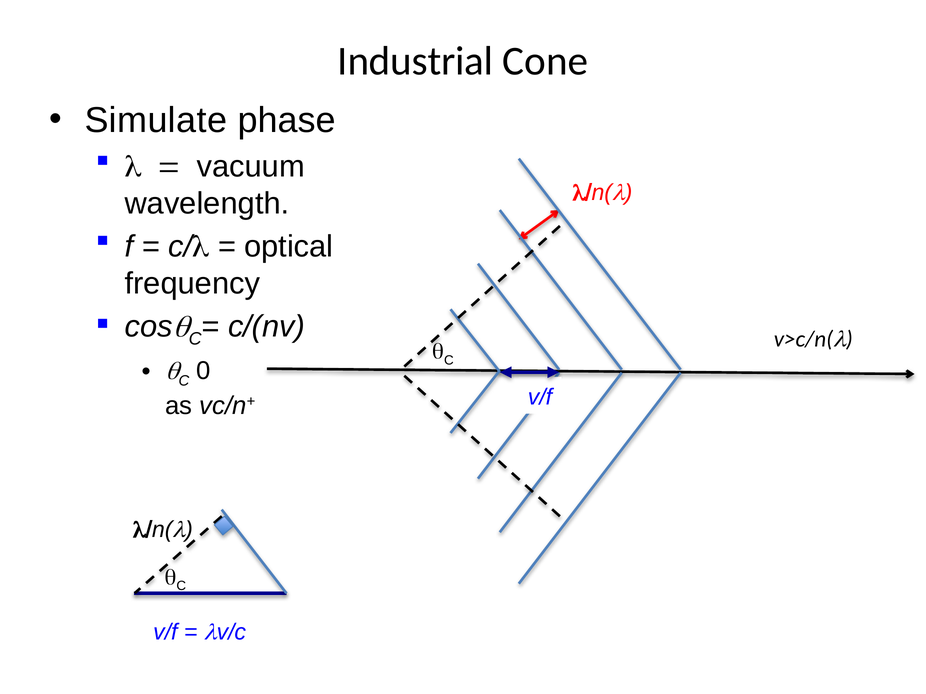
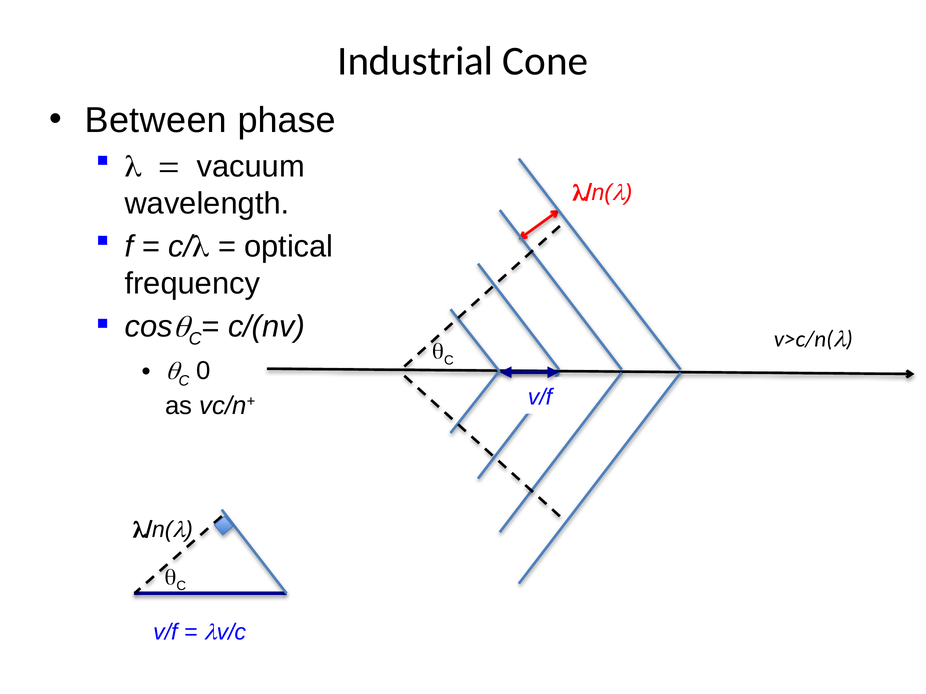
Simulate: Simulate -> Between (156, 121)
